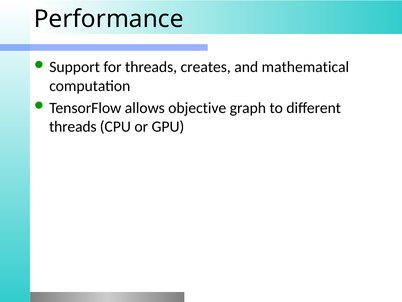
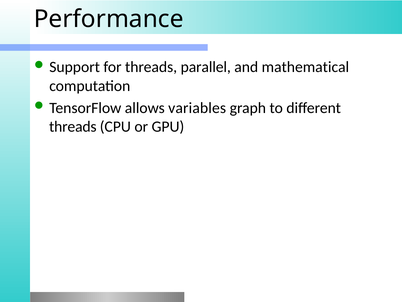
creates: creates -> parallel (206, 67)
objective: objective -> variables (197, 108)
